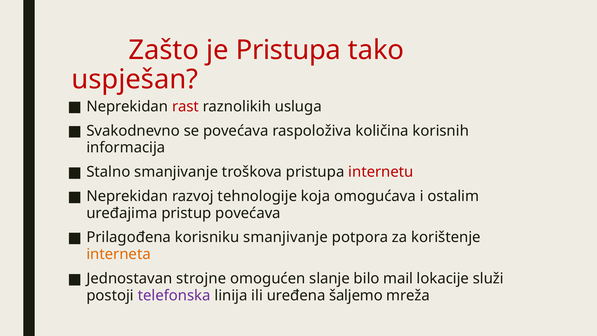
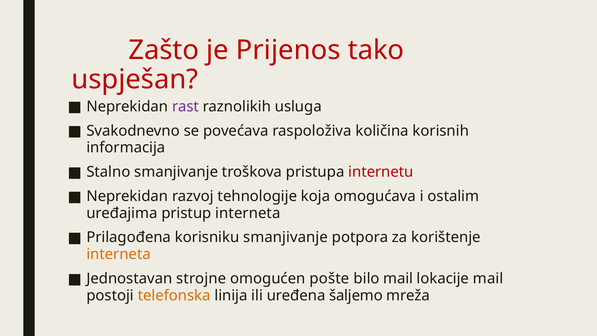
je Pristupa: Pristupa -> Prijenos (288, 50)
rast colour: red -> purple (185, 106)
pristup povećava: povećava -> interneta (248, 213)
slanje: slanje -> pošte (329, 278)
lokacije služi: služi -> mail (488, 278)
telefonska colour: purple -> orange (174, 295)
